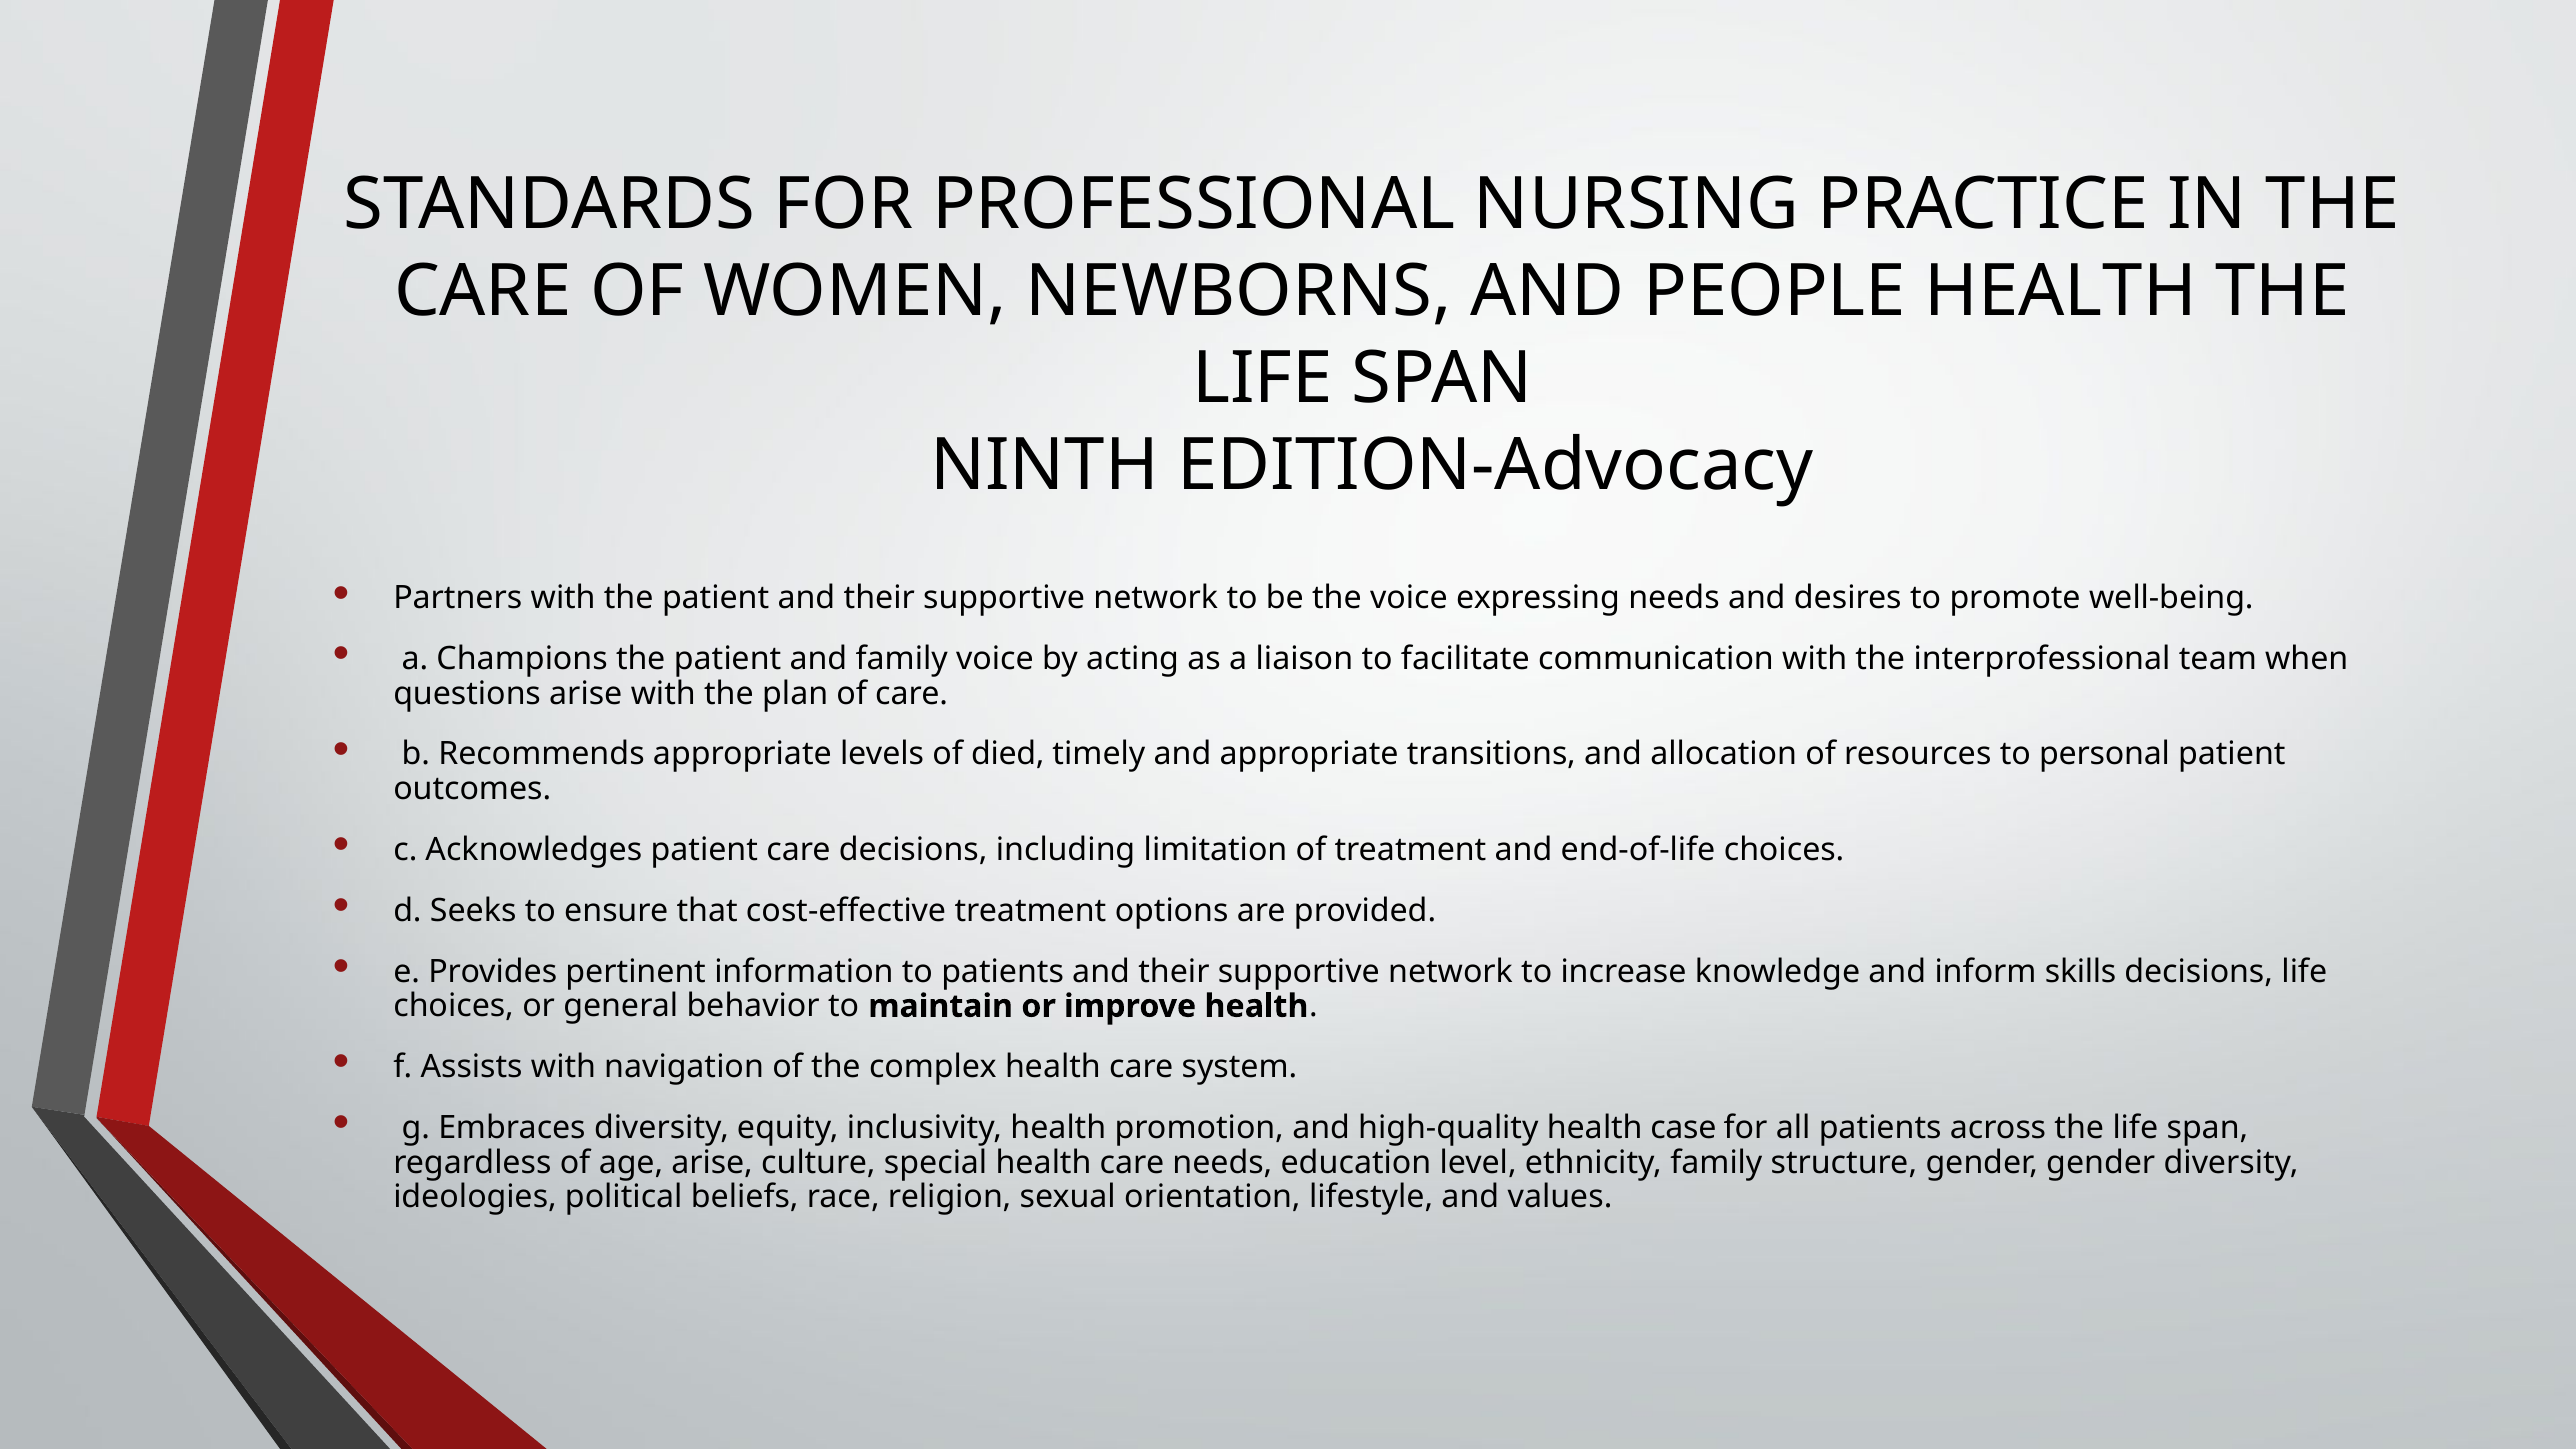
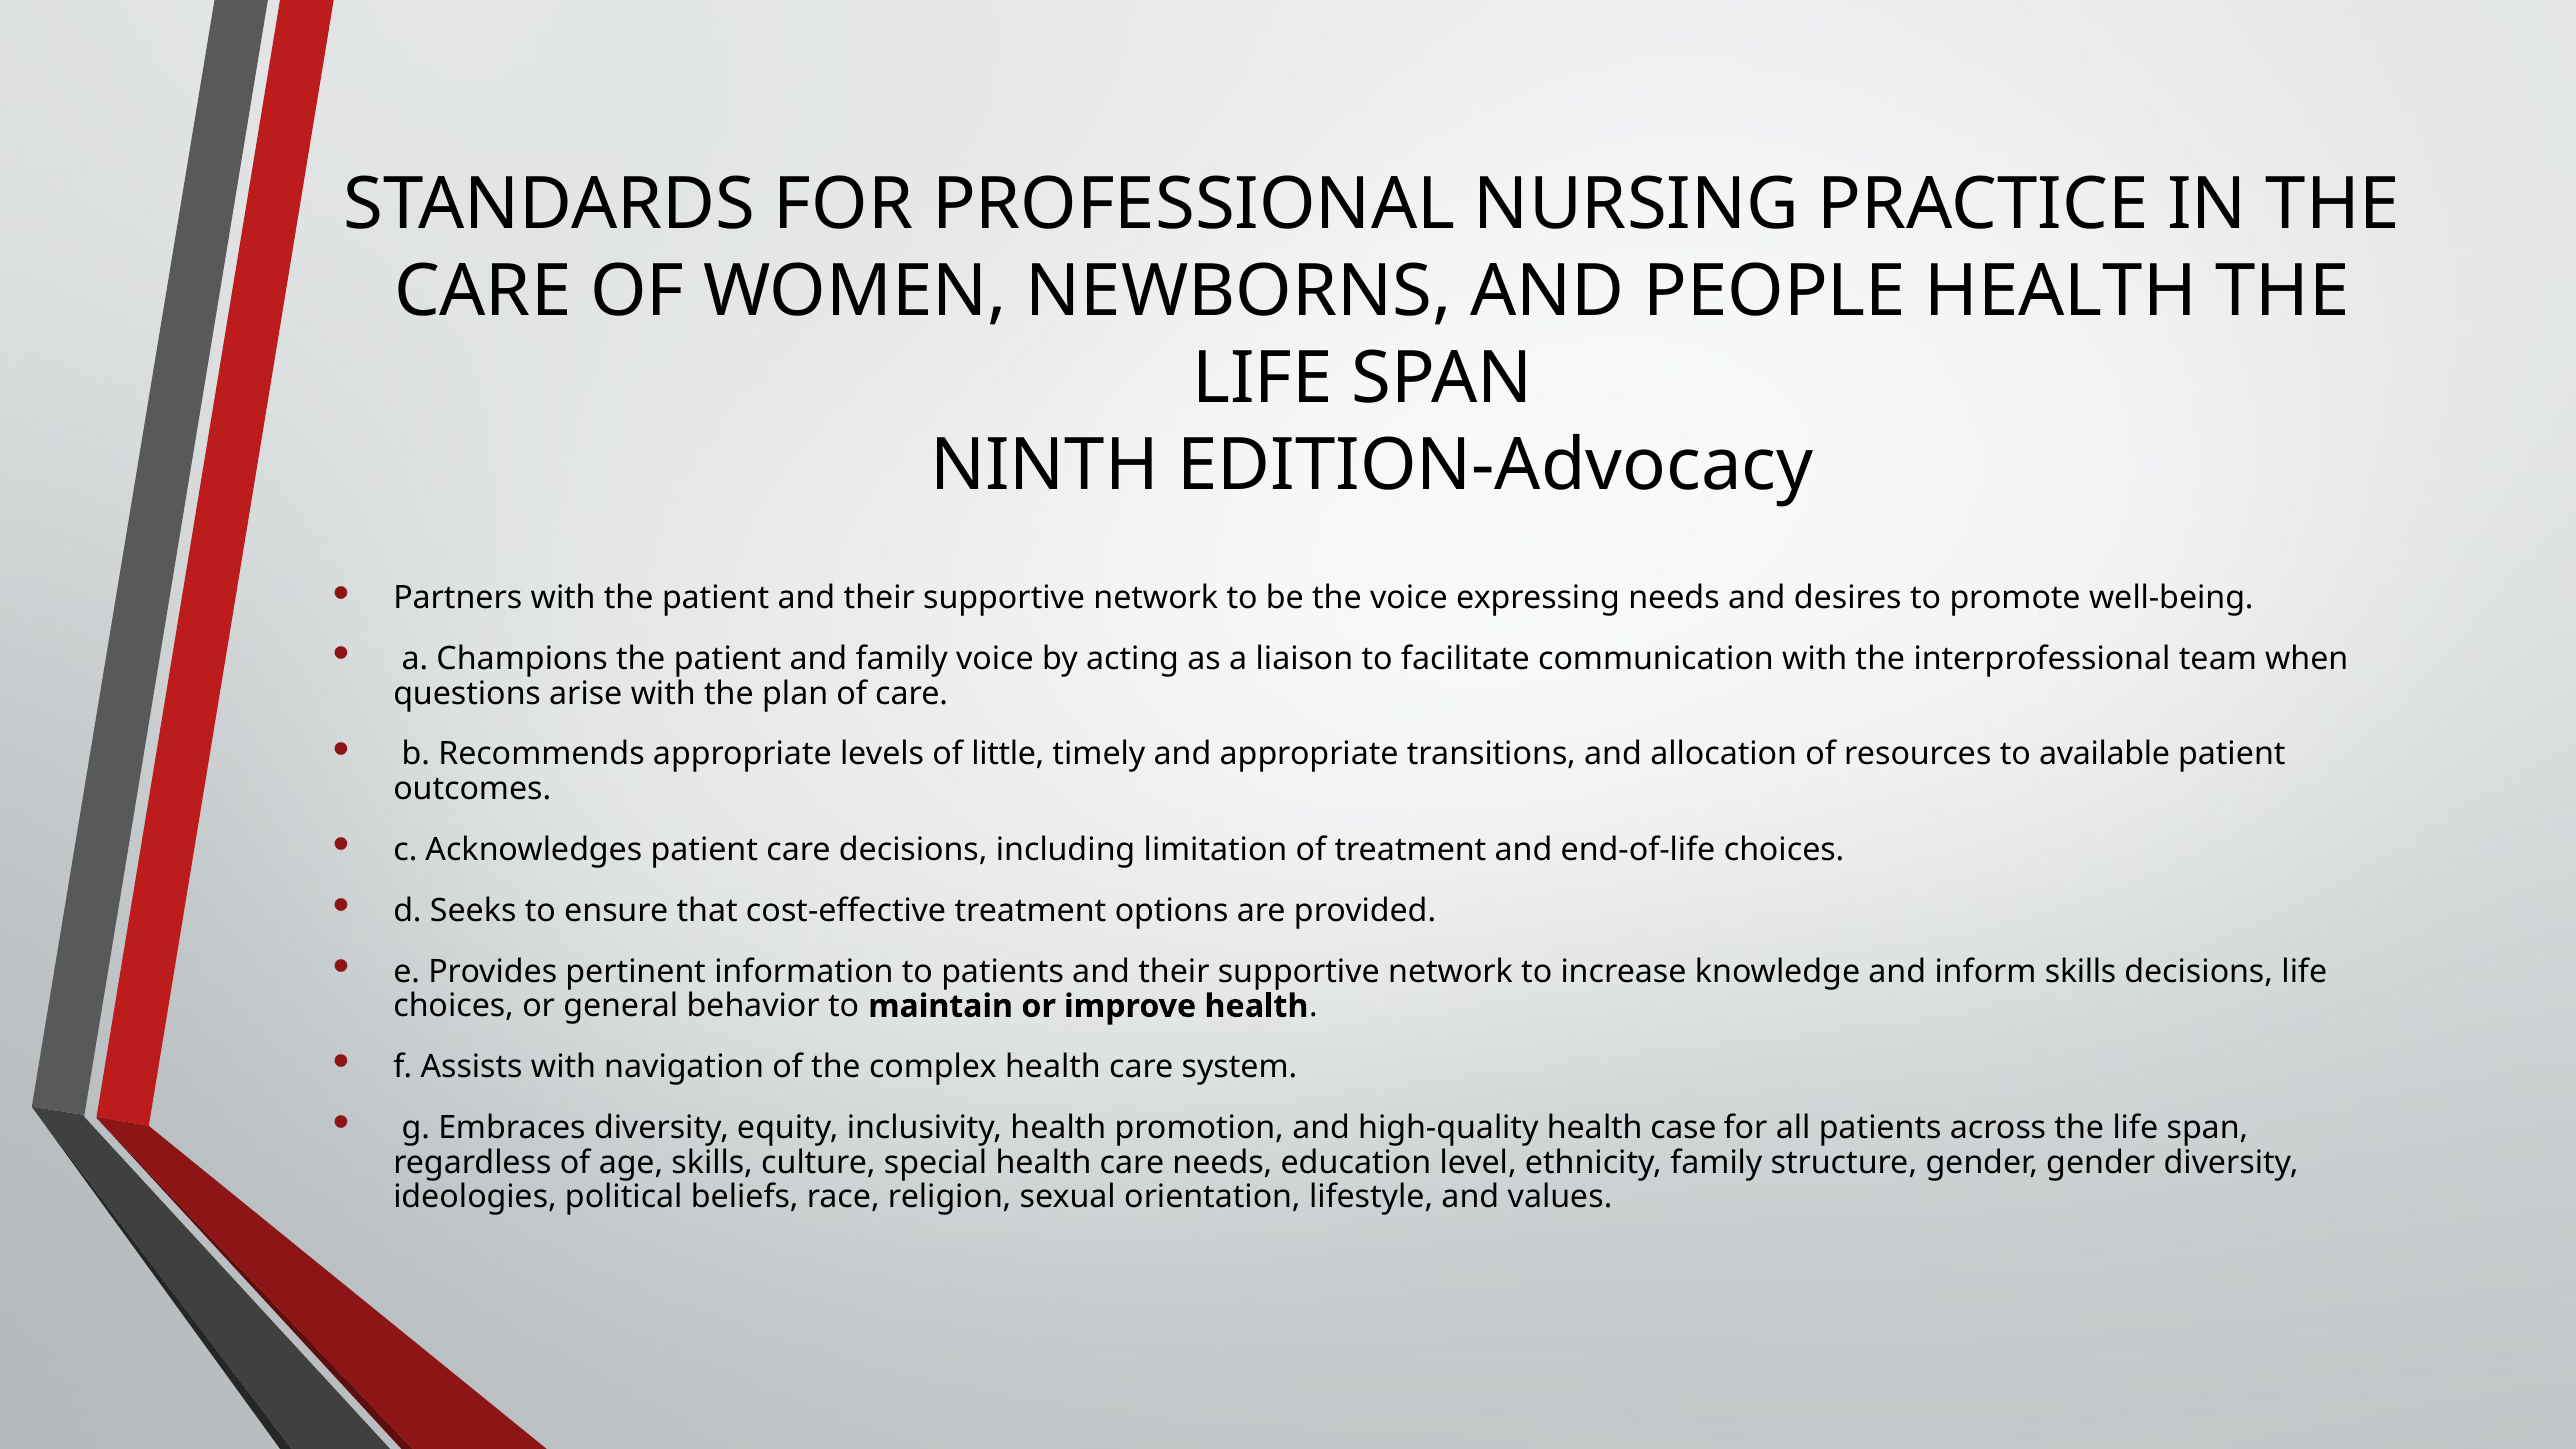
died: died -> little (1008, 754)
personal: personal -> available (2105, 754)
age arise: arise -> skills (712, 1162)
